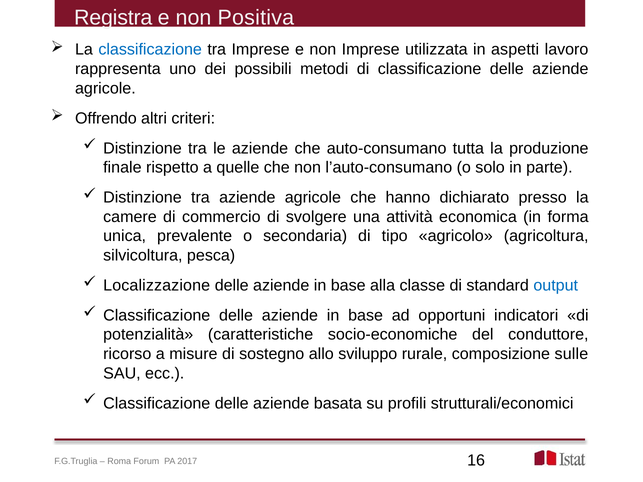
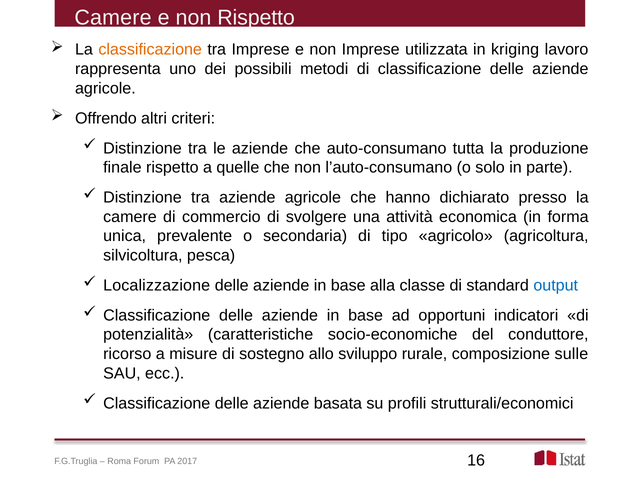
Registra: Registra -> Camere (113, 18)
non Positiva: Positiva -> Rispetto (256, 18)
classificazione colour: blue -> orange (150, 50)
aspetti: aspetti -> kriging (515, 50)
